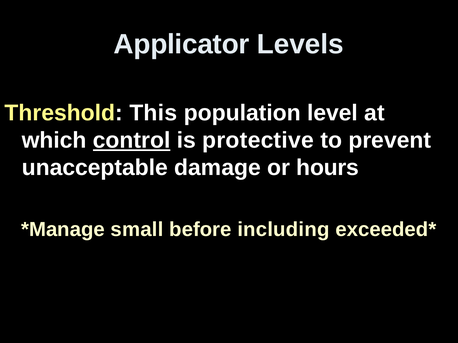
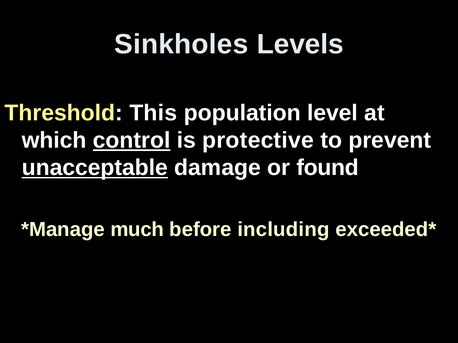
Applicator: Applicator -> Sinkholes (181, 44)
unacceptable underline: none -> present (95, 168)
hours: hours -> found (328, 168)
small: small -> much (137, 230)
